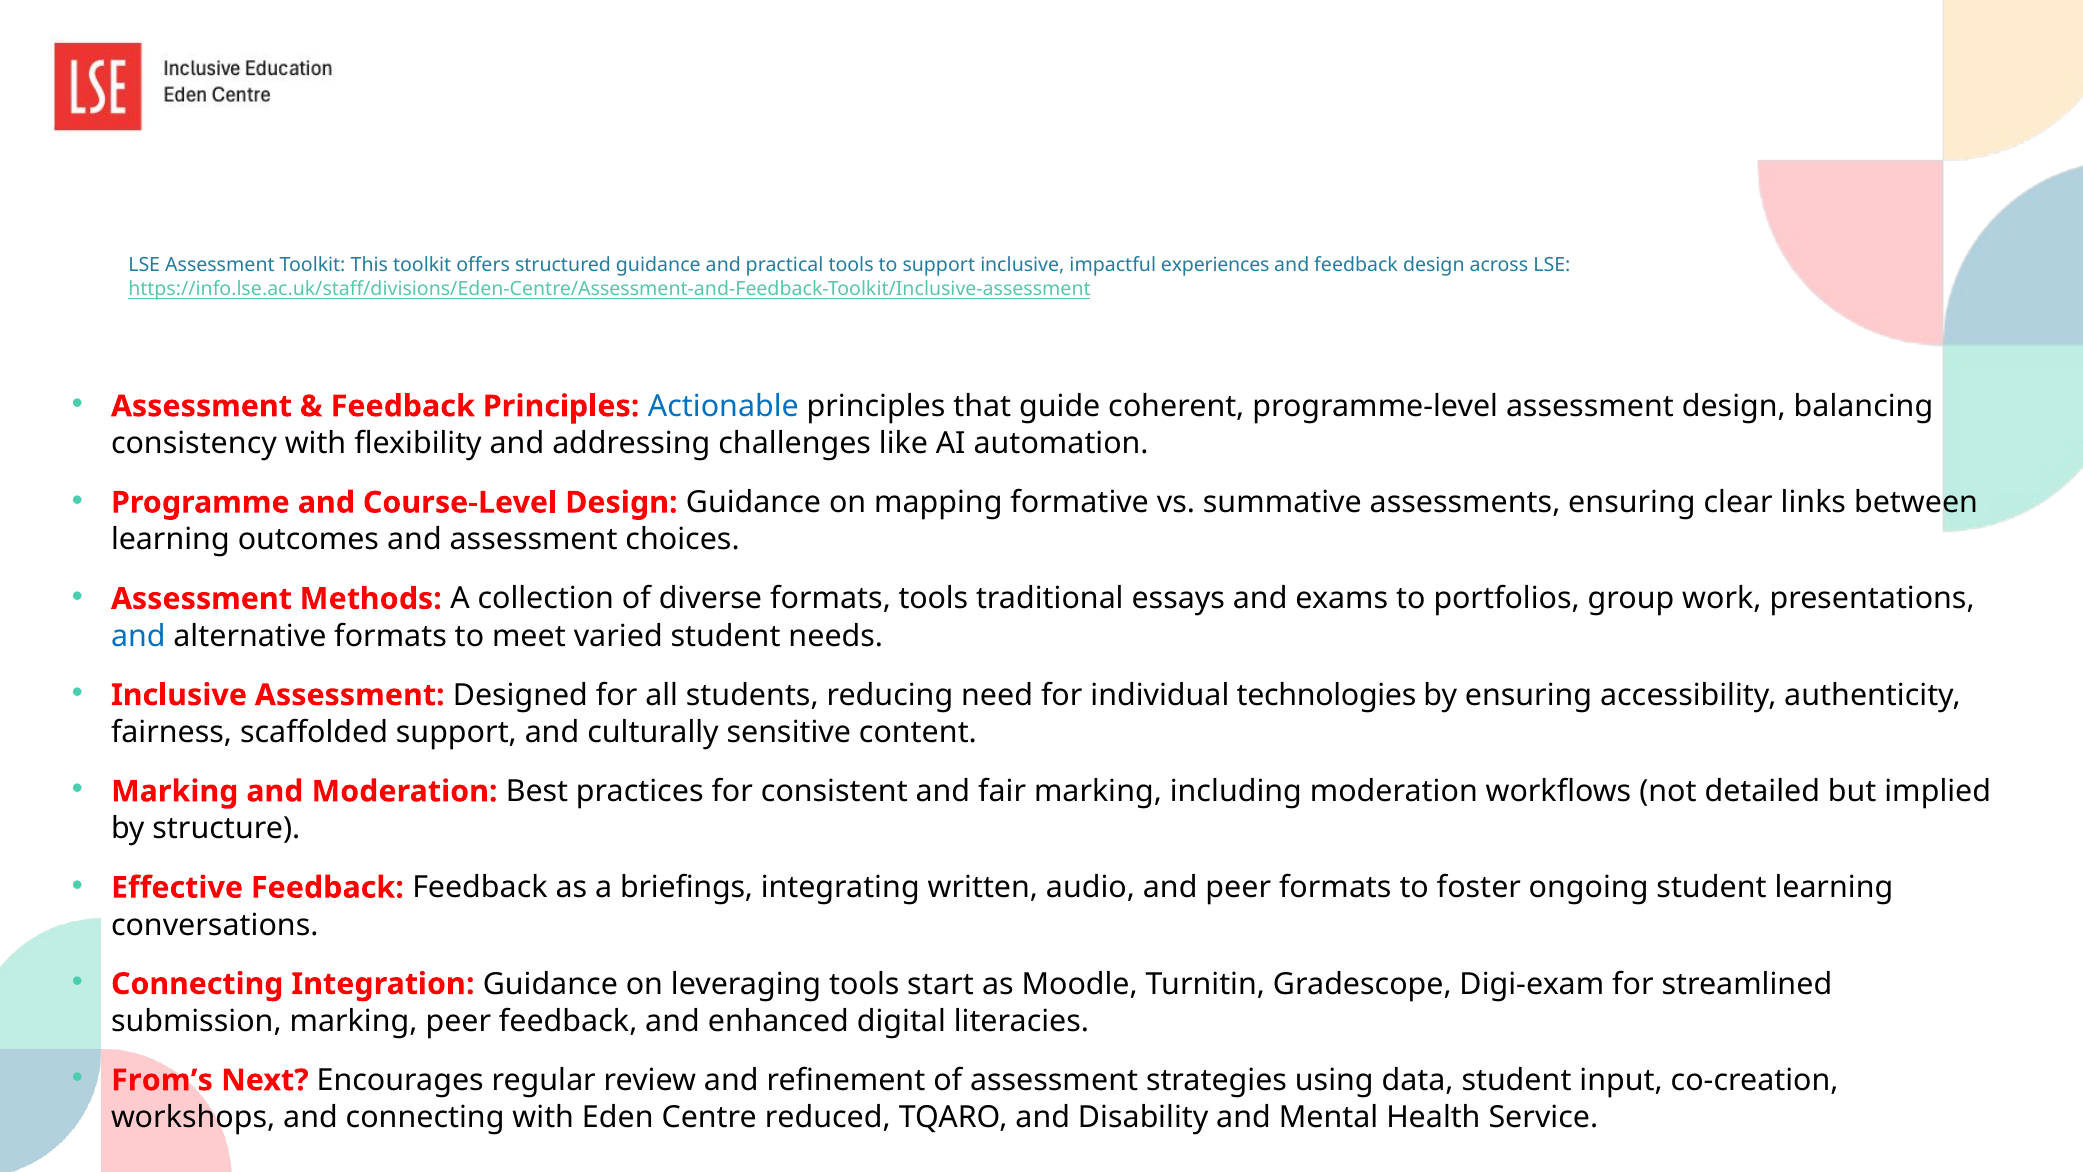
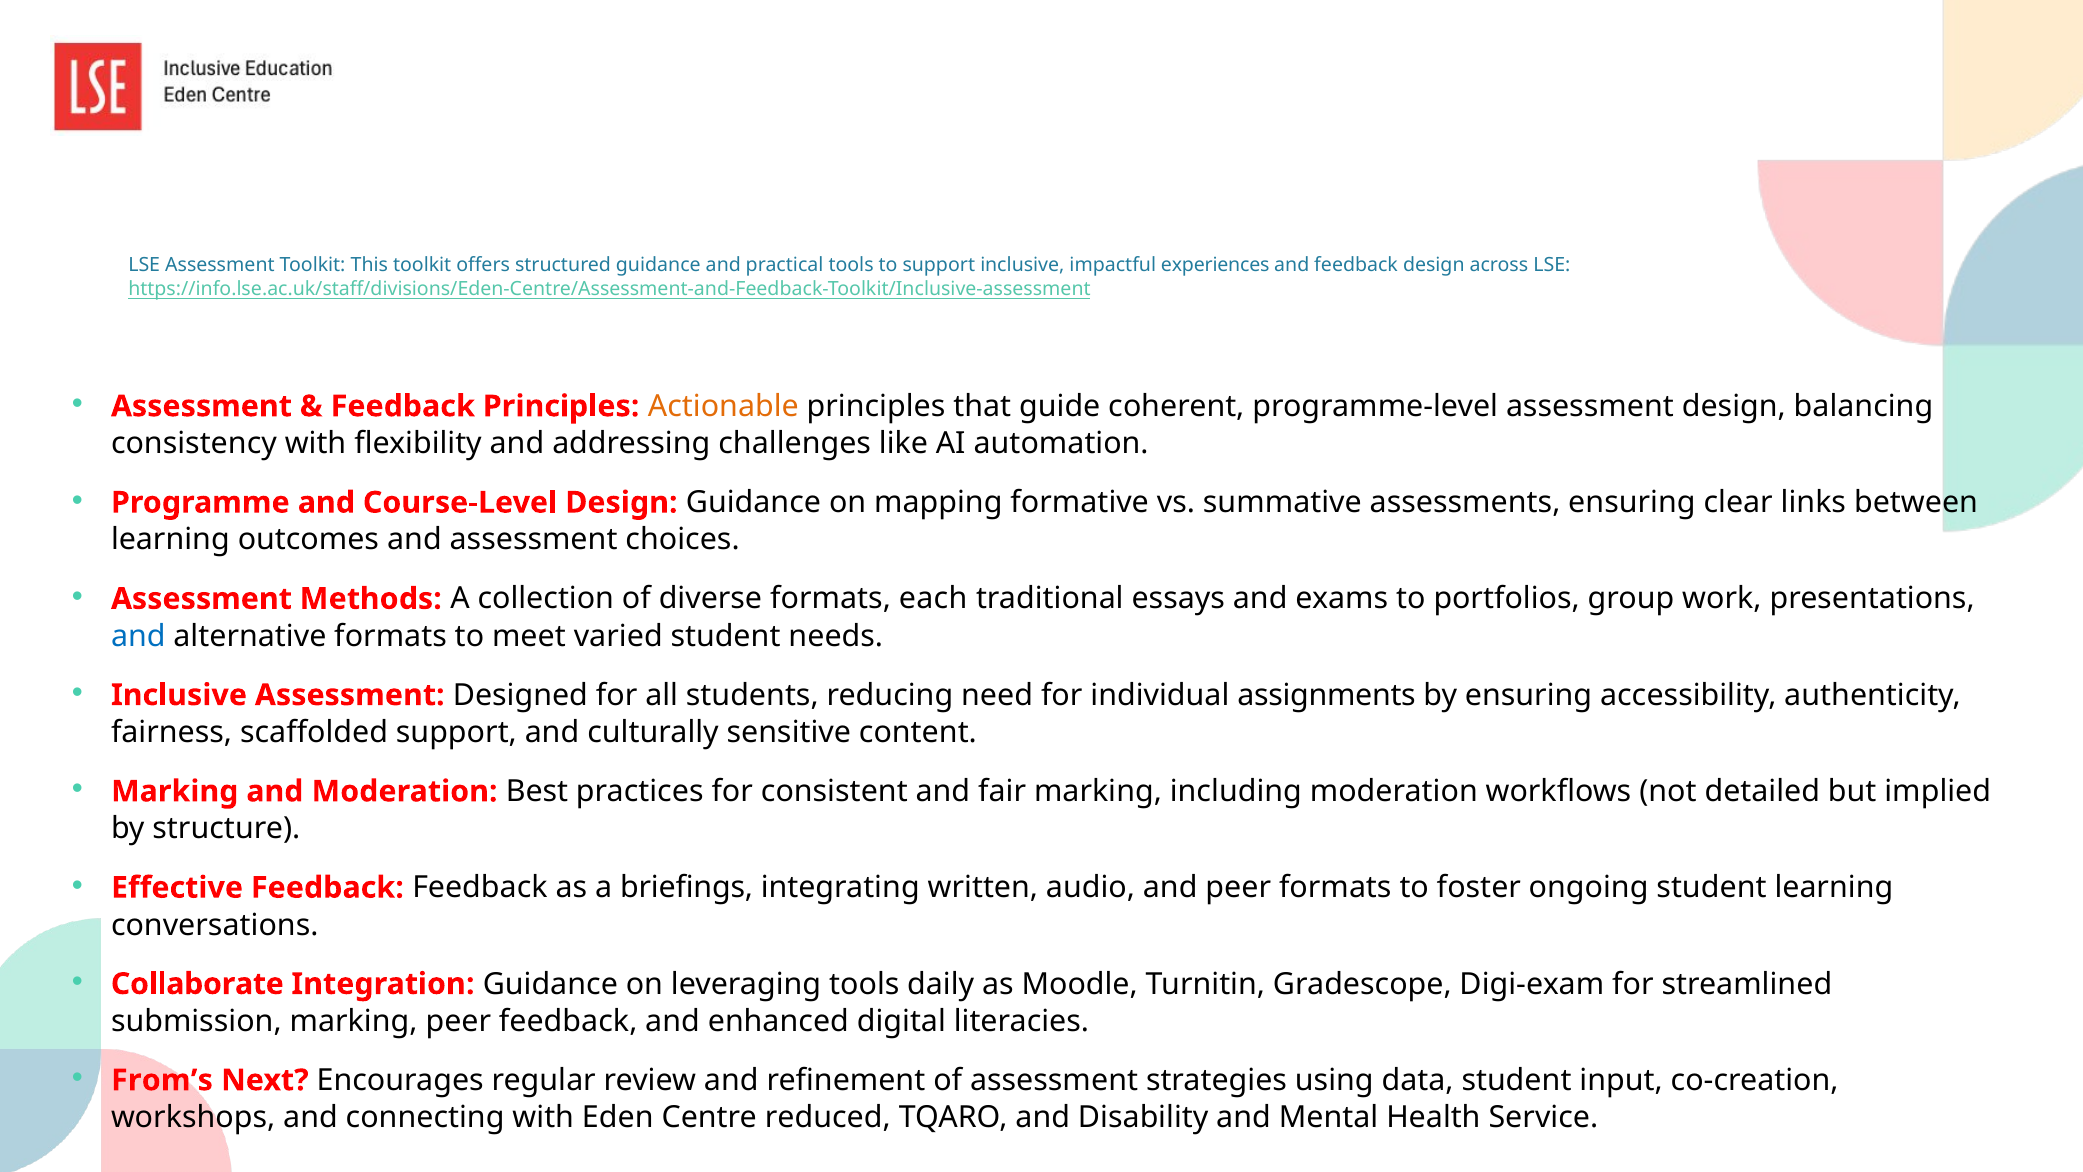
Actionable colour: blue -> orange (723, 406)
formats tools: tools -> each (933, 599)
technologies: technologies -> assignments (1327, 695)
Connecting: Connecting -> Collaborate (197, 984)
start: start -> daily (941, 984)
